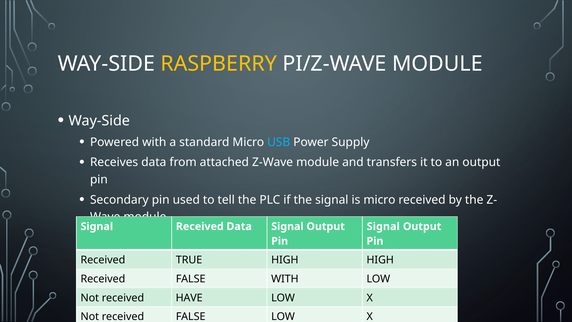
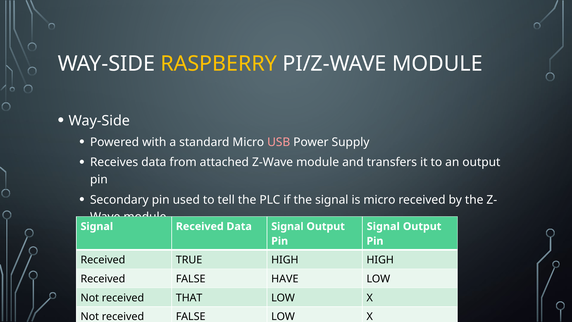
USB colour: light blue -> pink (279, 142)
FALSE WITH: WITH -> HAVE (285, 279)
HAVE: HAVE -> THAT (189, 298)
